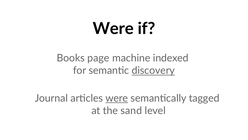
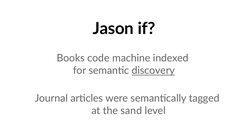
Were: Were -> Jason (113, 28)
page: page -> code (98, 58)
were underline: present -> none (117, 98)
